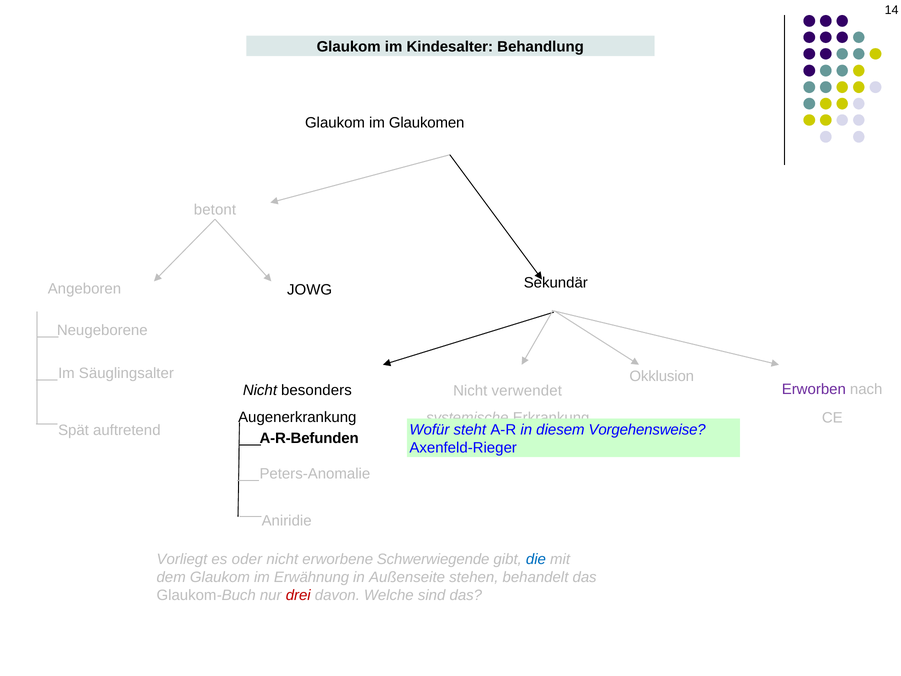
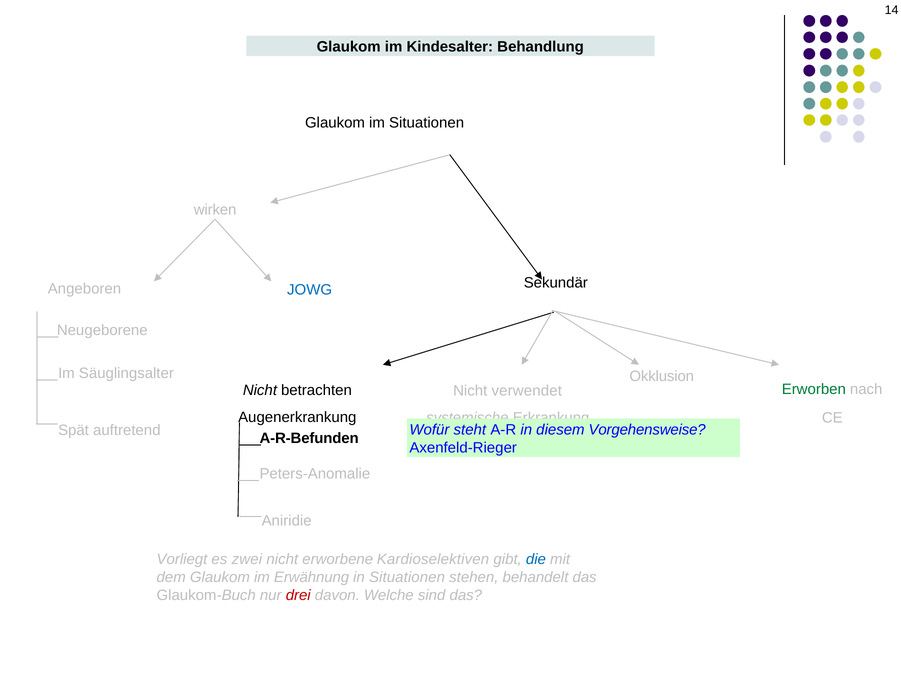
im Glaukomen: Glaukomen -> Situationen (427, 123)
betont: betont -> wirken (215, 210)
JOWG colour: black -> blue (310, 290)
Erworben colour: purple -> green (814, 389)
besonders: besonders -> betrachten (316, 390)
oder: oder -> zwei (247, 559)
Schwerwiegende: Schwerwiegende -> Kardioselektiven (433, 559)
in Außenseite: Außenseite -> Situationen (407, 577)
